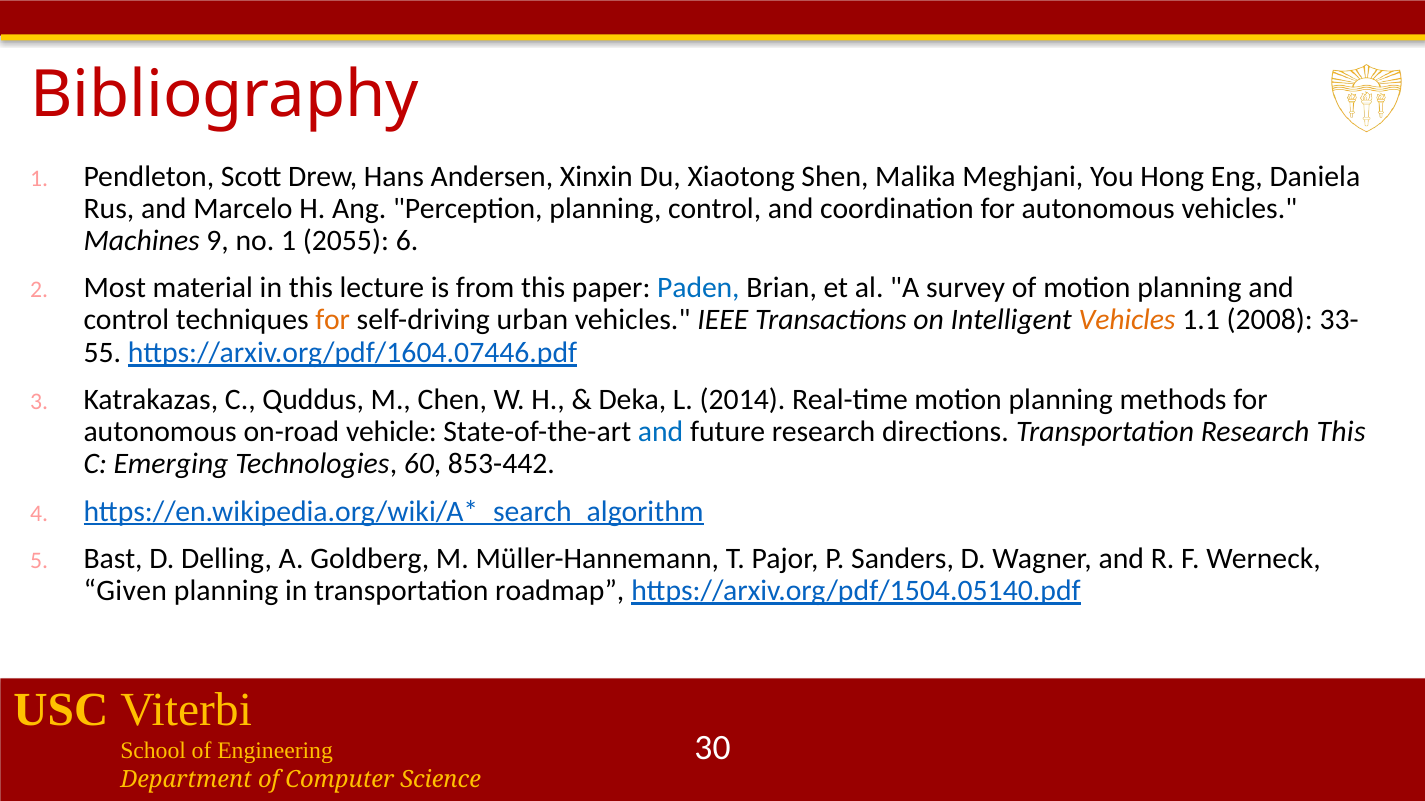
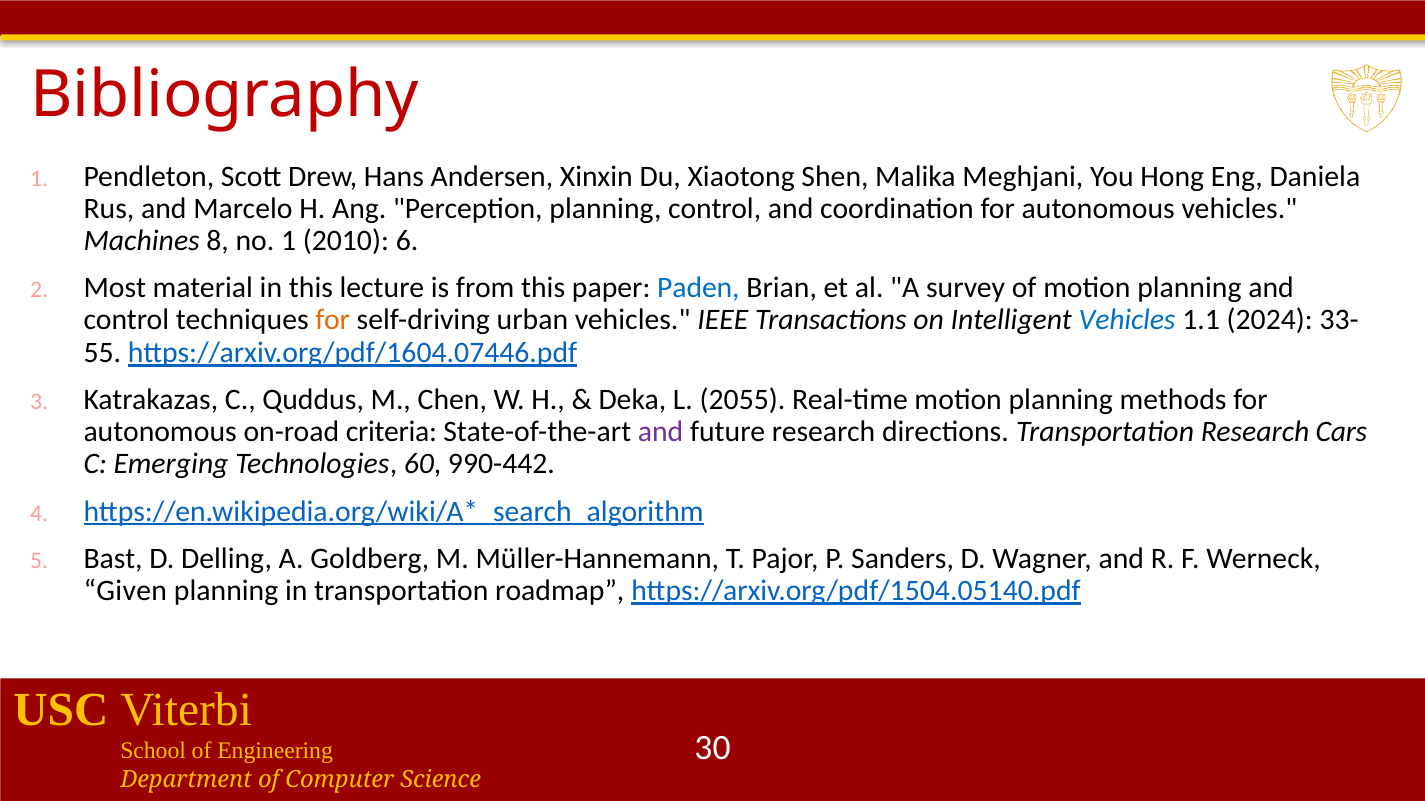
9: 9 -> 8 (218, 241)
2055: 2055 -> 2010 (346, 241)
Vehicles colour: orange -> blue (1127, 320)
2008: 2008 -> 2024 (1270, 320)
2014: 2014 -> 2055 (743, 400)
vehicle: vehicle -> criteria (391, 432)
and colour: blue -> purple (661, 432)
Research This: This -> Cars (1341, 432)
853-442: 853-442 -> 990-442 (501, 464)
